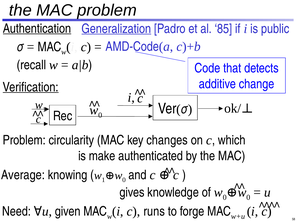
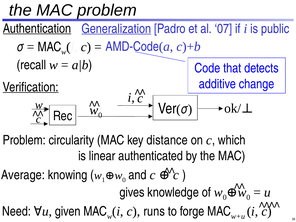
85: 85 -> 07 (223, 29)
changes: changes -> distance (167, 140)
make: make -> linear (102, 156)
